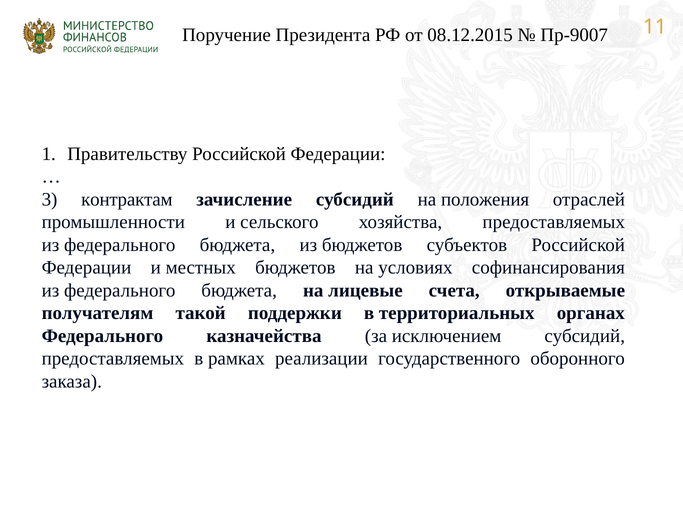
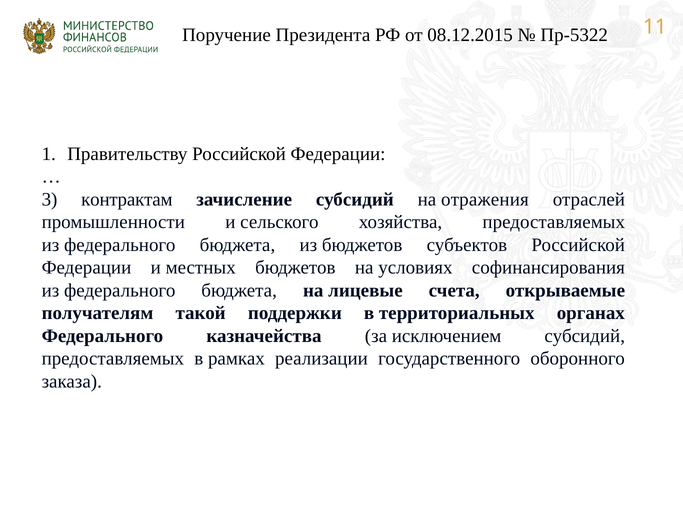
Пр-9007: Пр-9007 -> Пр-5322 (574, 35)
положения: положения -> отражения (485, 199)
